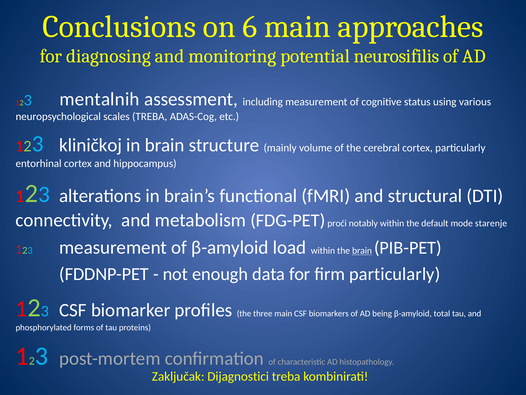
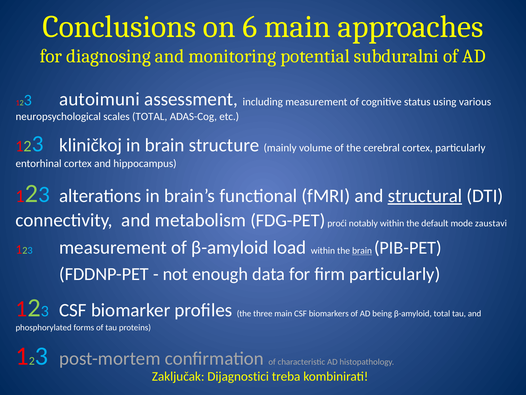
neurosifilis: neurosifilis -> subduralni (396, 56)
mentalnih: mentalnih -> autoimuni (99, 99)
scales TREBA: TREBA -> TOTAL (150, 117)
structural underline: none -> present (425, 196)
starenje: starenje -> zaustavi (491, 223)
